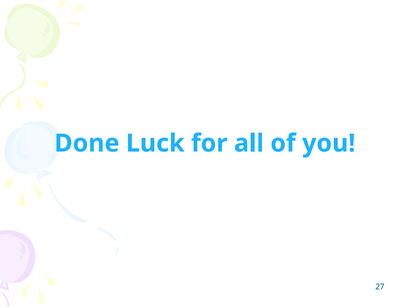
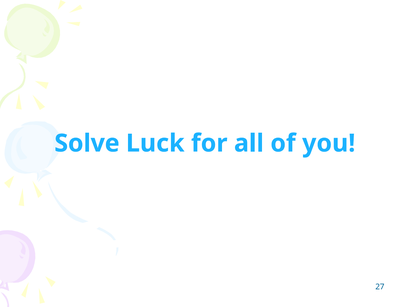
Done: Done -> Solve (87, 143)
